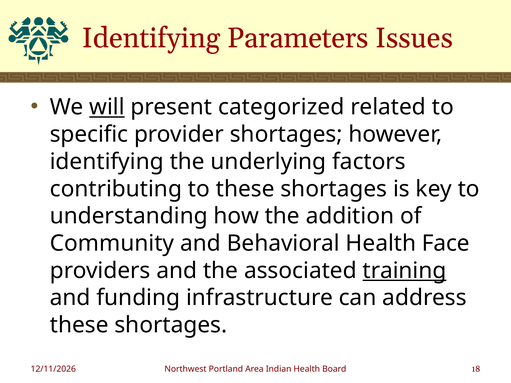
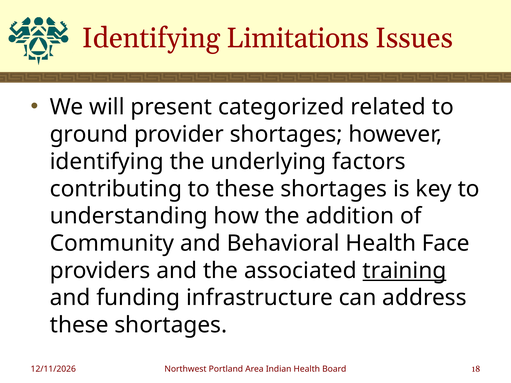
Parameters: Parameters -> Limitations (298, 38)
will underline: present -> none (107, 107)
specific: specific -> ground (89, 134)
